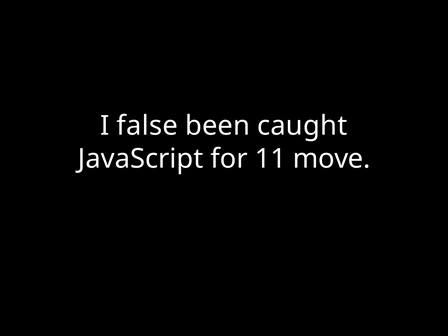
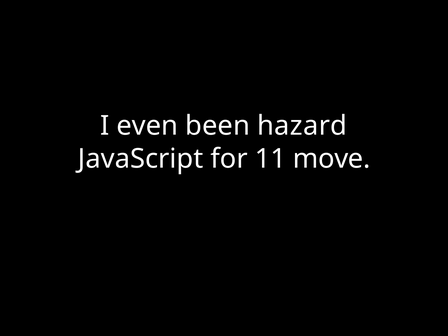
false: false -> even (147, 126)
caught: caught -> hazard (302, 126)
